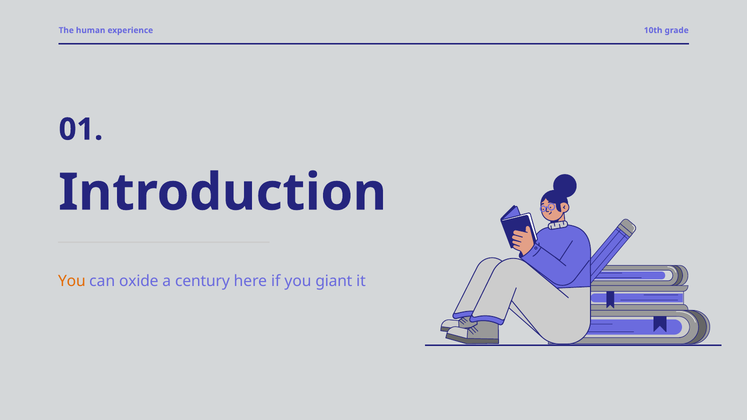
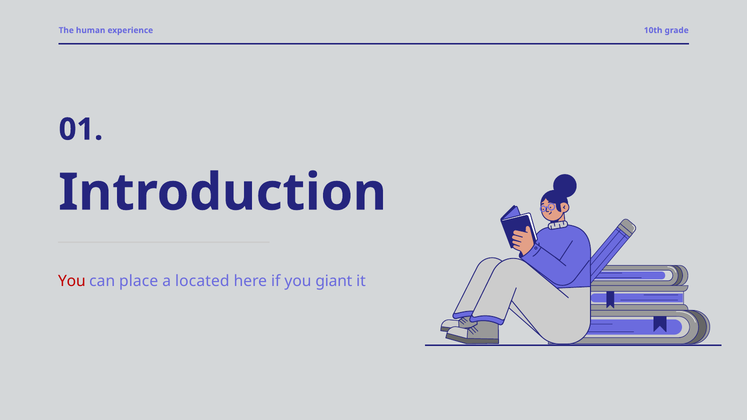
You colour: orange -> red (72, 281)
oxide: oxide -> place (139, 281)
century: century -> located (202, 281)
